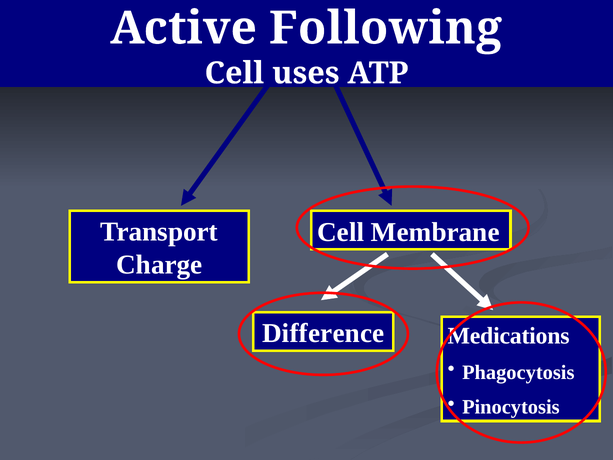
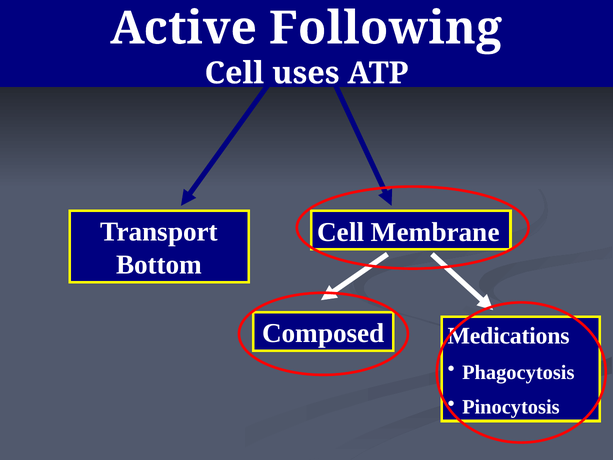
Charge: Charge -> Bottom (159, 265)
Difference: Difference -> Composed (323, 333)
